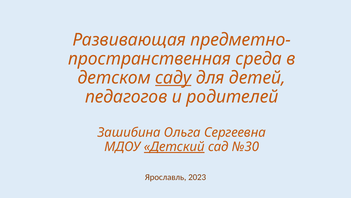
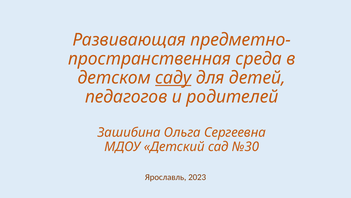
Детский underline: present -> none (174, 146)
